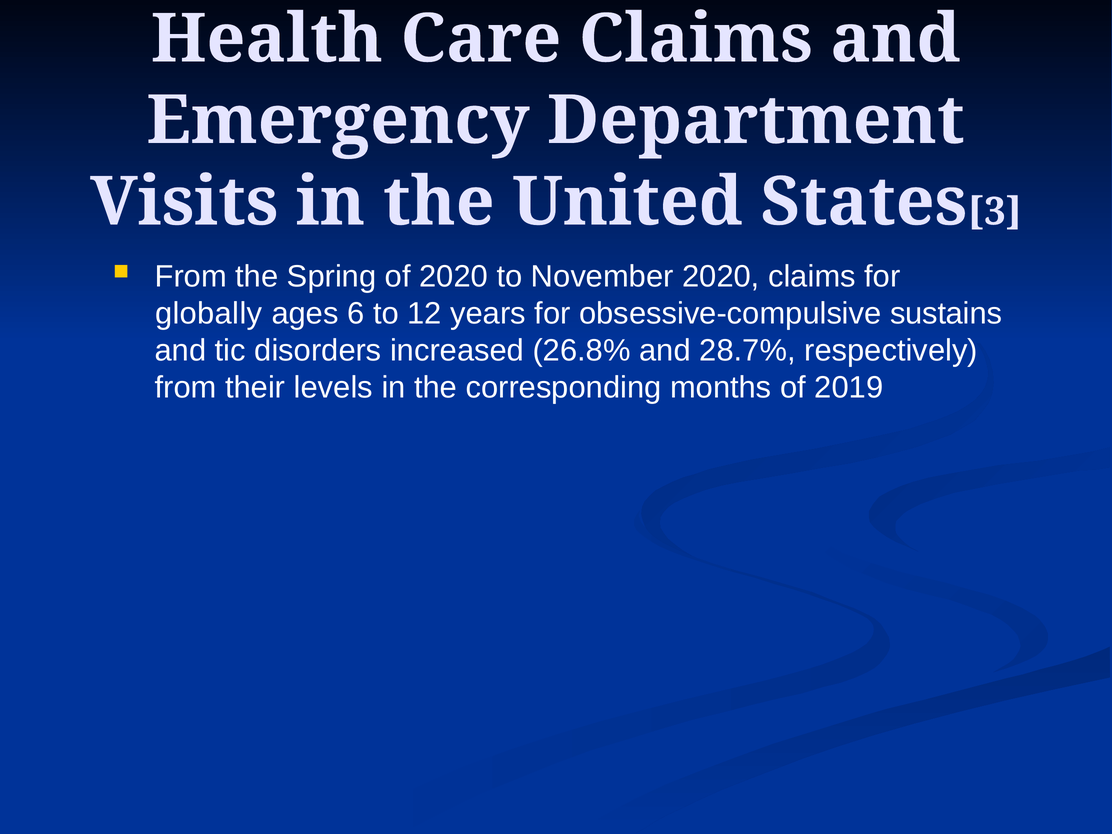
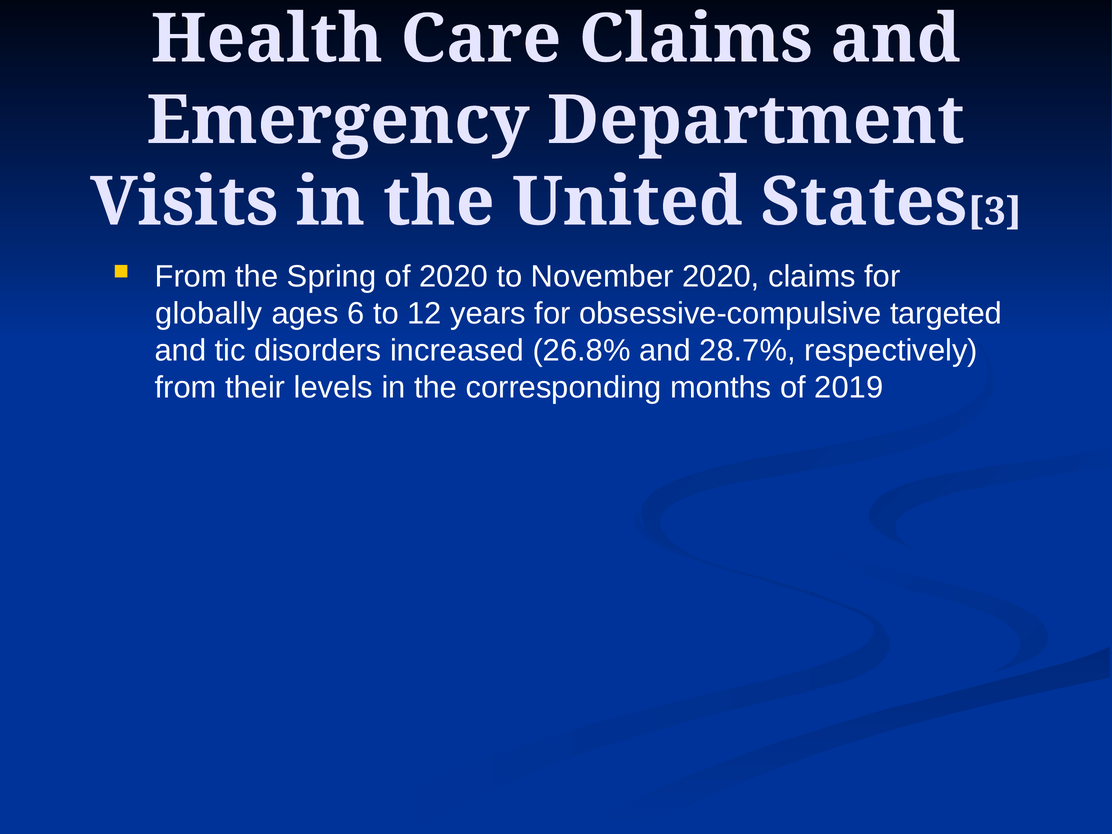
sustains: sustains -> targeted (946, 314)
